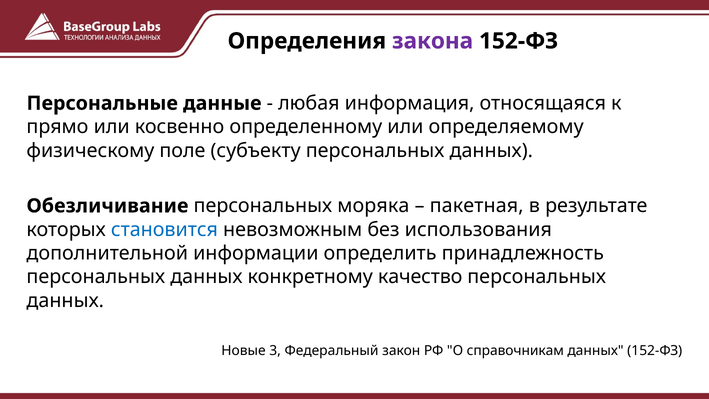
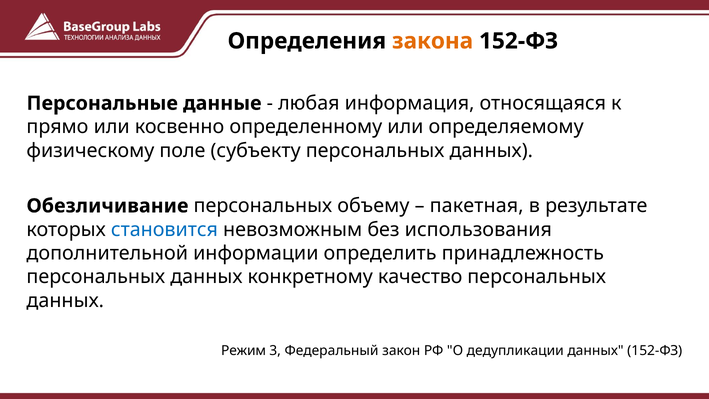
закона colour: purple -> orange (433, 41)
моряка: моряка -> объему (373, 206)
Новые: Новые -> Режим (244, 351)
справочникам: справочникам -> дедупликации (515, 351)
